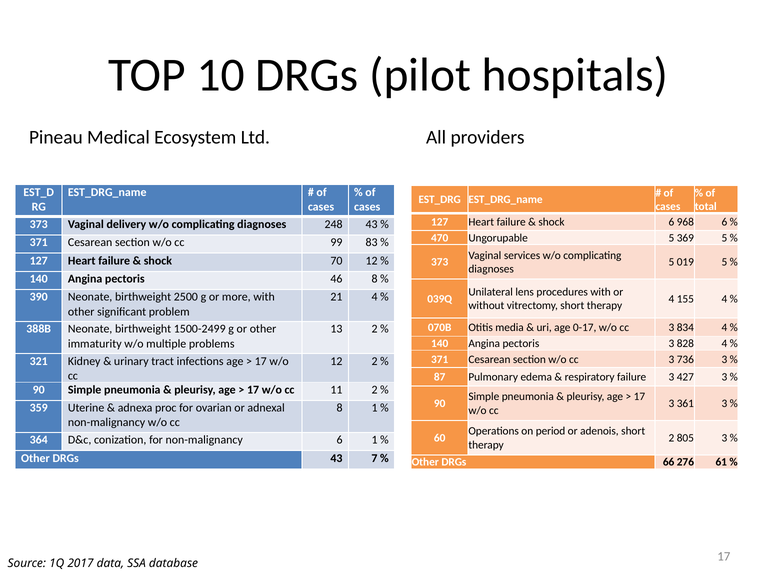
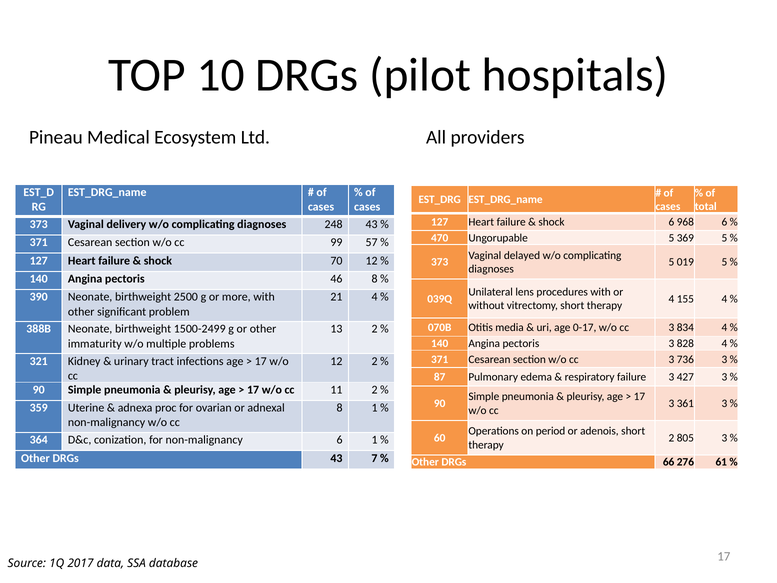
83: 83 -> 57 (372, 242)
services: services -> delayed (522, 255)
